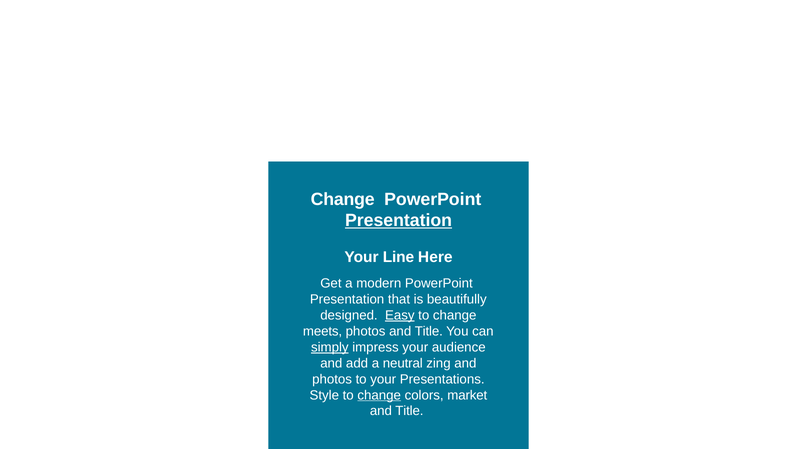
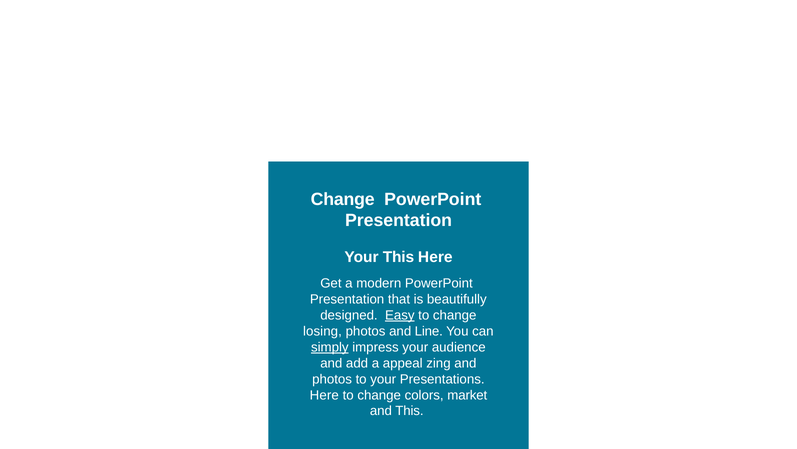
Presentation underline: present -> none (399, 220)
Your Line: Line -> This (398, 257)
meets: meets -> losing (322, 331)
photos and Title: Title -> Line (429, 331)
neutral: neutral -> appeal (403, 363)
Style: Style -> Here (324, 395)
change underline: present -> none (379, 395)
Title: Title -> This (409, 410)
